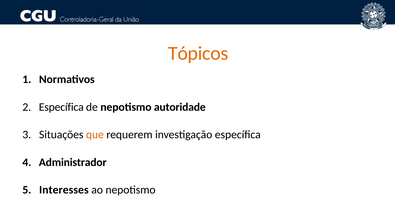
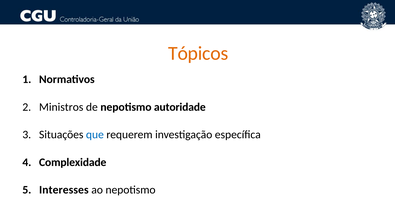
Específica: Específica -> Ministros (61, 107)
que colour: orange -> blue (95, 135)
Administrador: Administrador -> Complexidade (73, 162)
